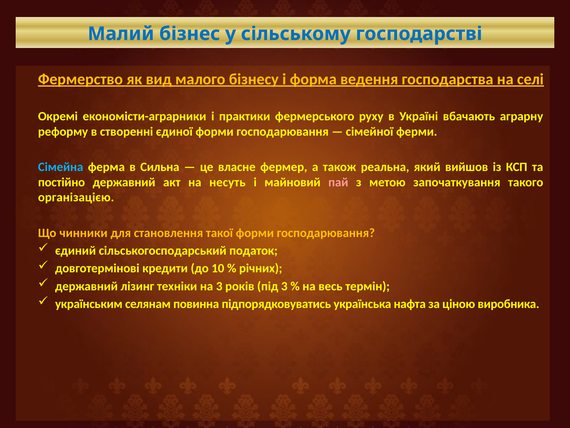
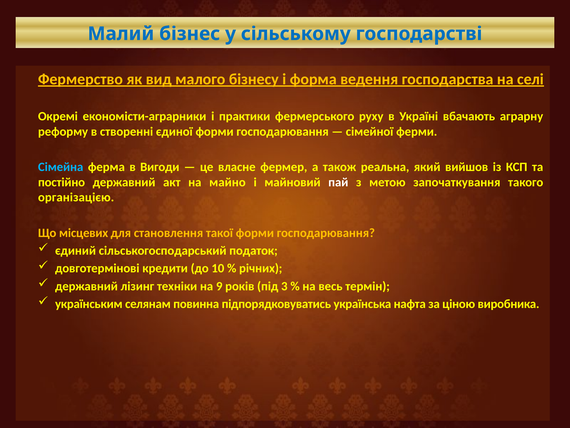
Сильна: Сильна -> Вигоди (160, 167)
несуть: несуть -> майно (227, 182)
пай colour: pink -> white (338, 182)
чинники: чинники -> місцевих (84, 233)
на 3: 3 -> 9 (219, 286)
